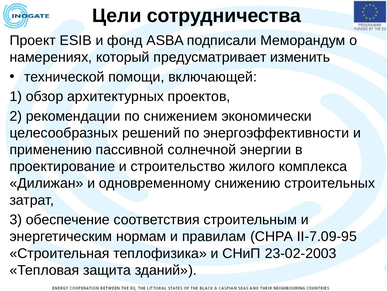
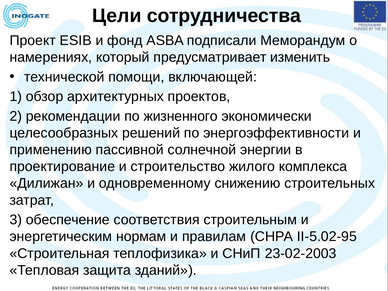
снижением: снижением -> жизненного (181, 116)
II-7.09-95: II-7.09-95 -> II-5.02-95 (327, 237)
